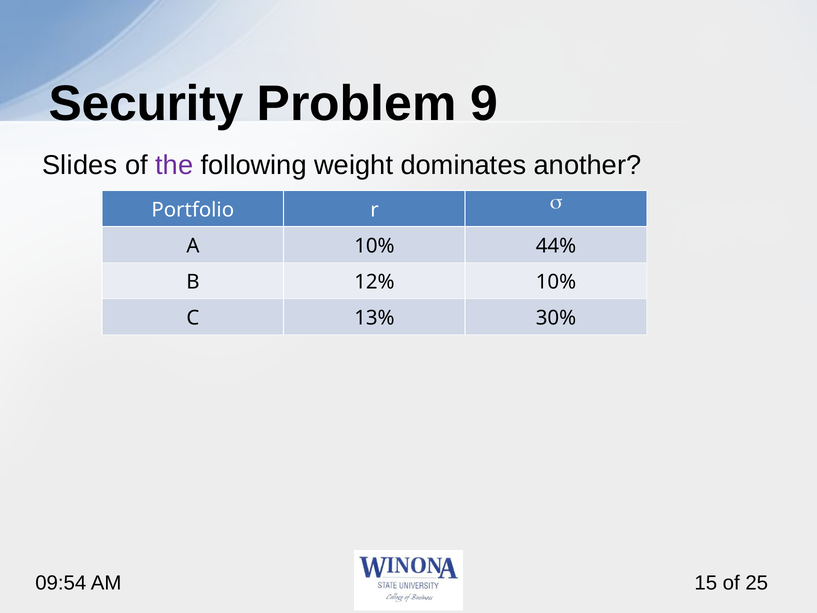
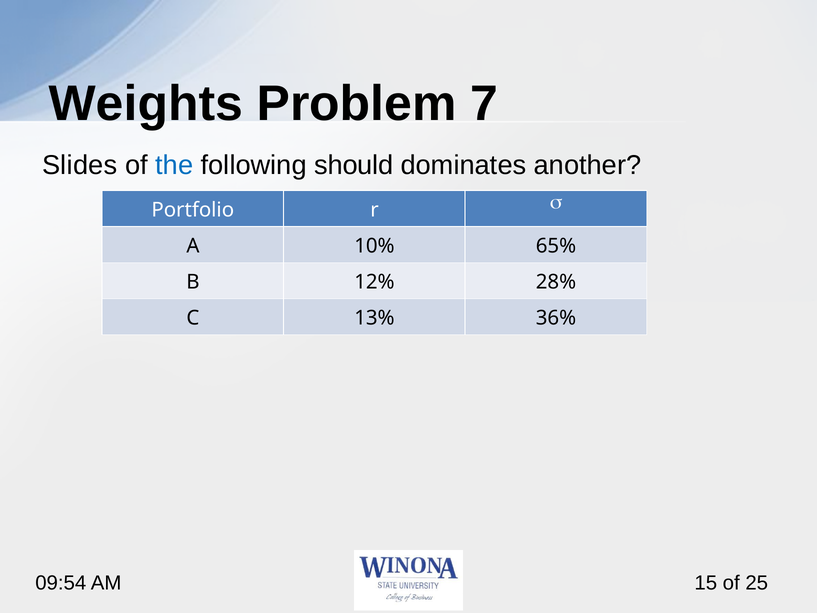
Security: Security -> Weights (146, 104)
9: 9 -> 7 (484, 104)
the colour: purple -> blue (174, 165)
weight: weight -> should (354, 165)
44%: 44% -> 65% (556, 246)
12% 10%: 10% -> 28% (556, 282)
30%: 30% -> 36% (556, 318)
